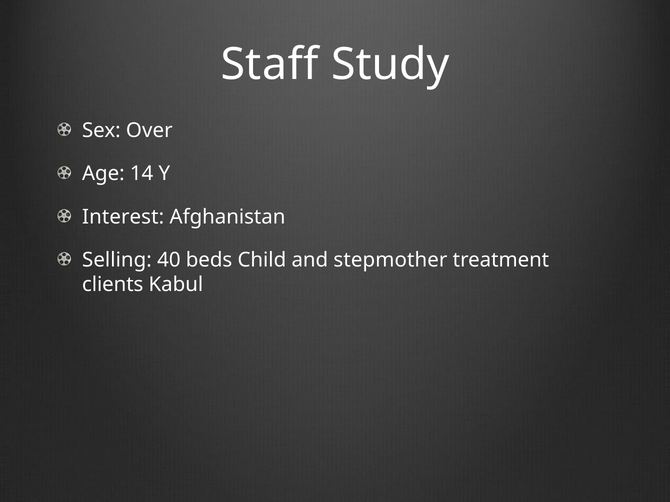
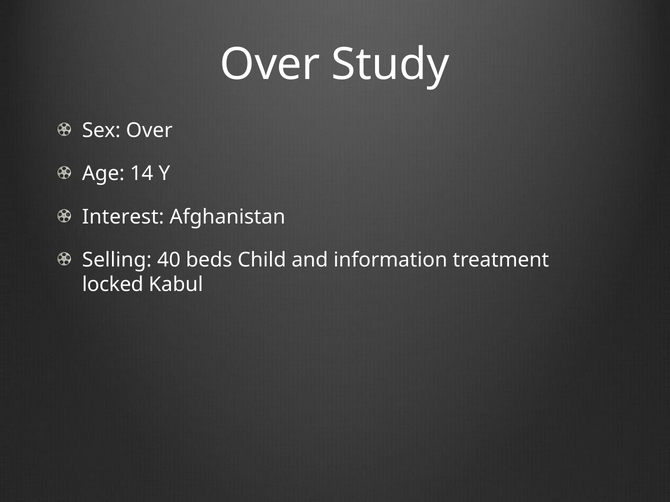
Staff: Staff -> Over (270, 64)
stepmother: stepmother -> information (390, 260)
clients: clients -> locked (113, 285)
